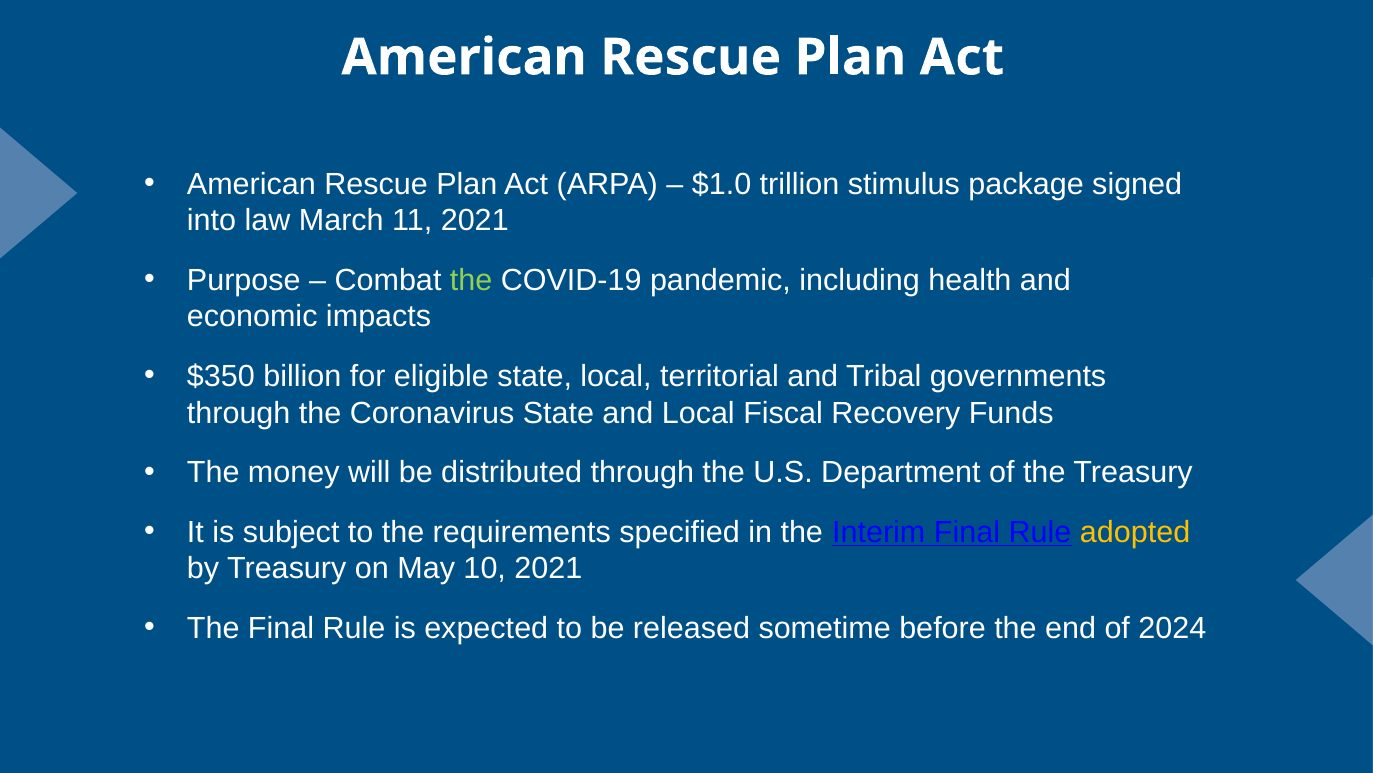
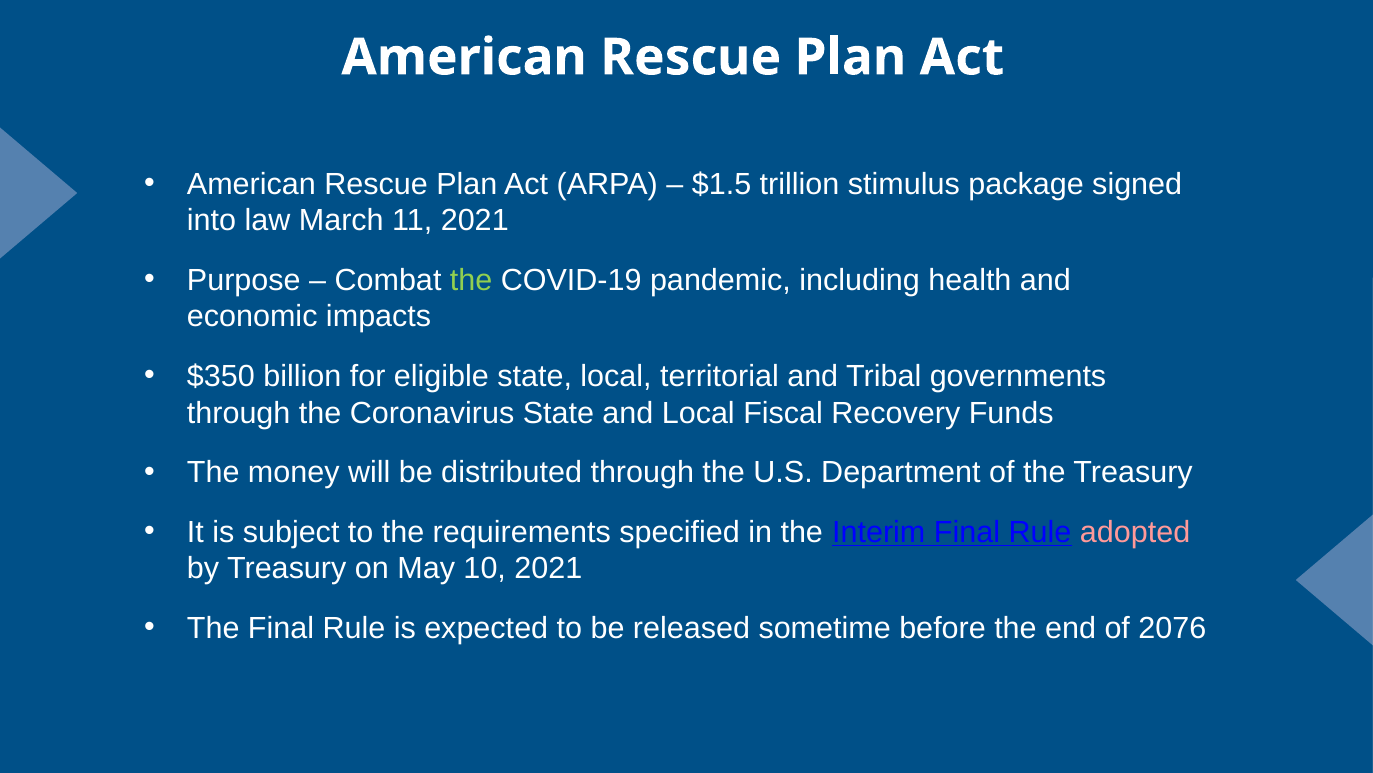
$1.0: $1.0 -> $1.5 (722, 184)
adopted colour: yellow -> pink (1135, 532)
2024: 2024 -> 2076 (1172, 628)
